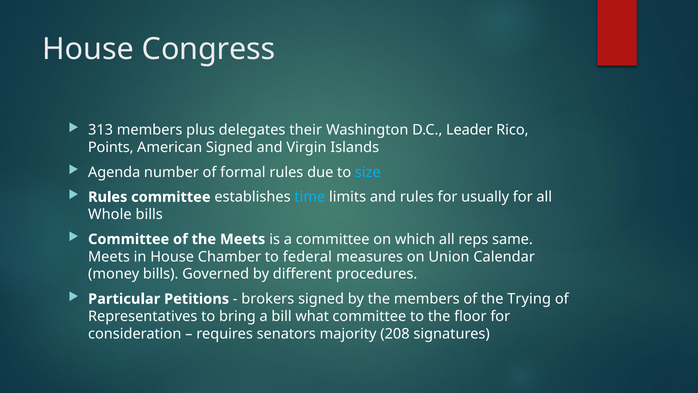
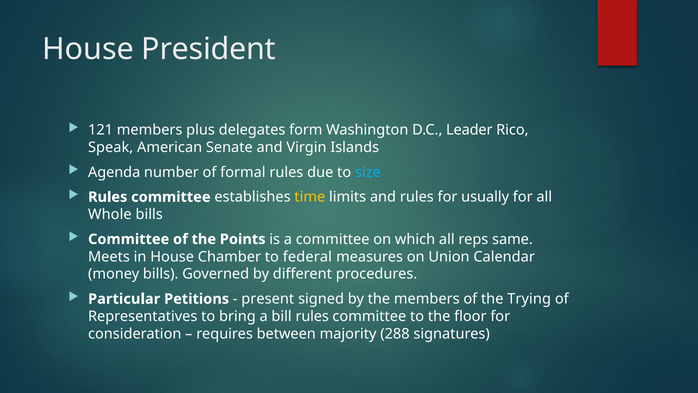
Congress: Congress -> President (209, 49)
313: 313 -> 121 (101, 130)
their: their -> form (306, 130)
Points: Points -> Speak (111, 147)
American Signed: Signed -> Senate (229, 147)
time colour: light blue -> yellow (310, 197)
the Meets: Meets -> Points (243, 239)
brokers: brokers -> present (268, 299)
bill what: what -> rules (312, 316)
senators: senators -> between (286, 334)
208: 208 -> 288 (395, 334)
